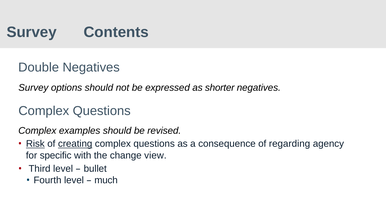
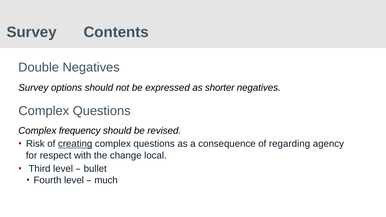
examples: examples -> frequency (80, 131)
Risk underline: present -> none (35, 144)
specific: specific -> respect (56, 156)
view: view -> local (155, 156)
